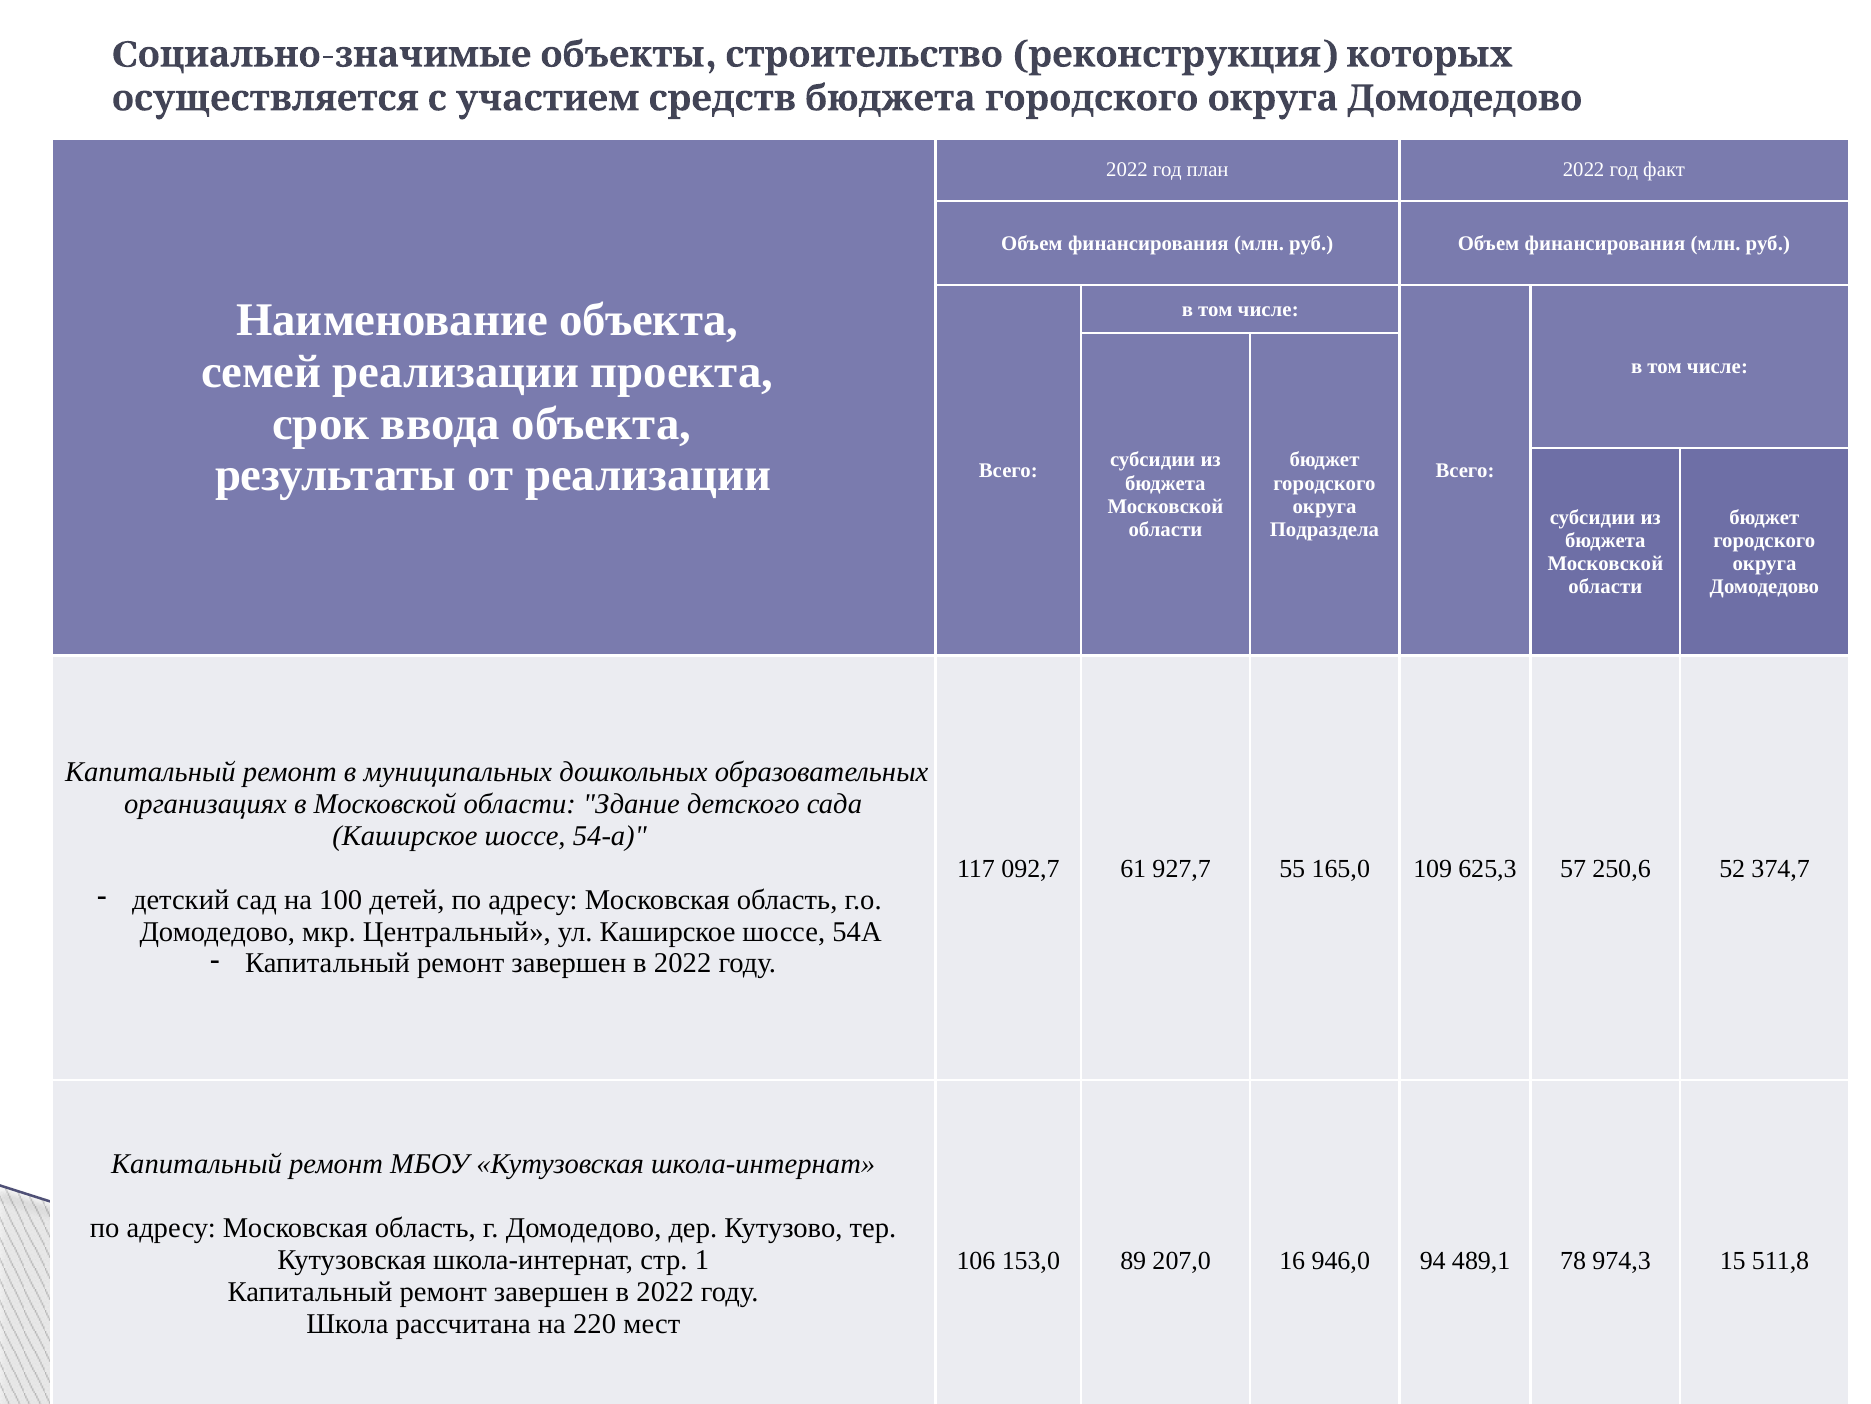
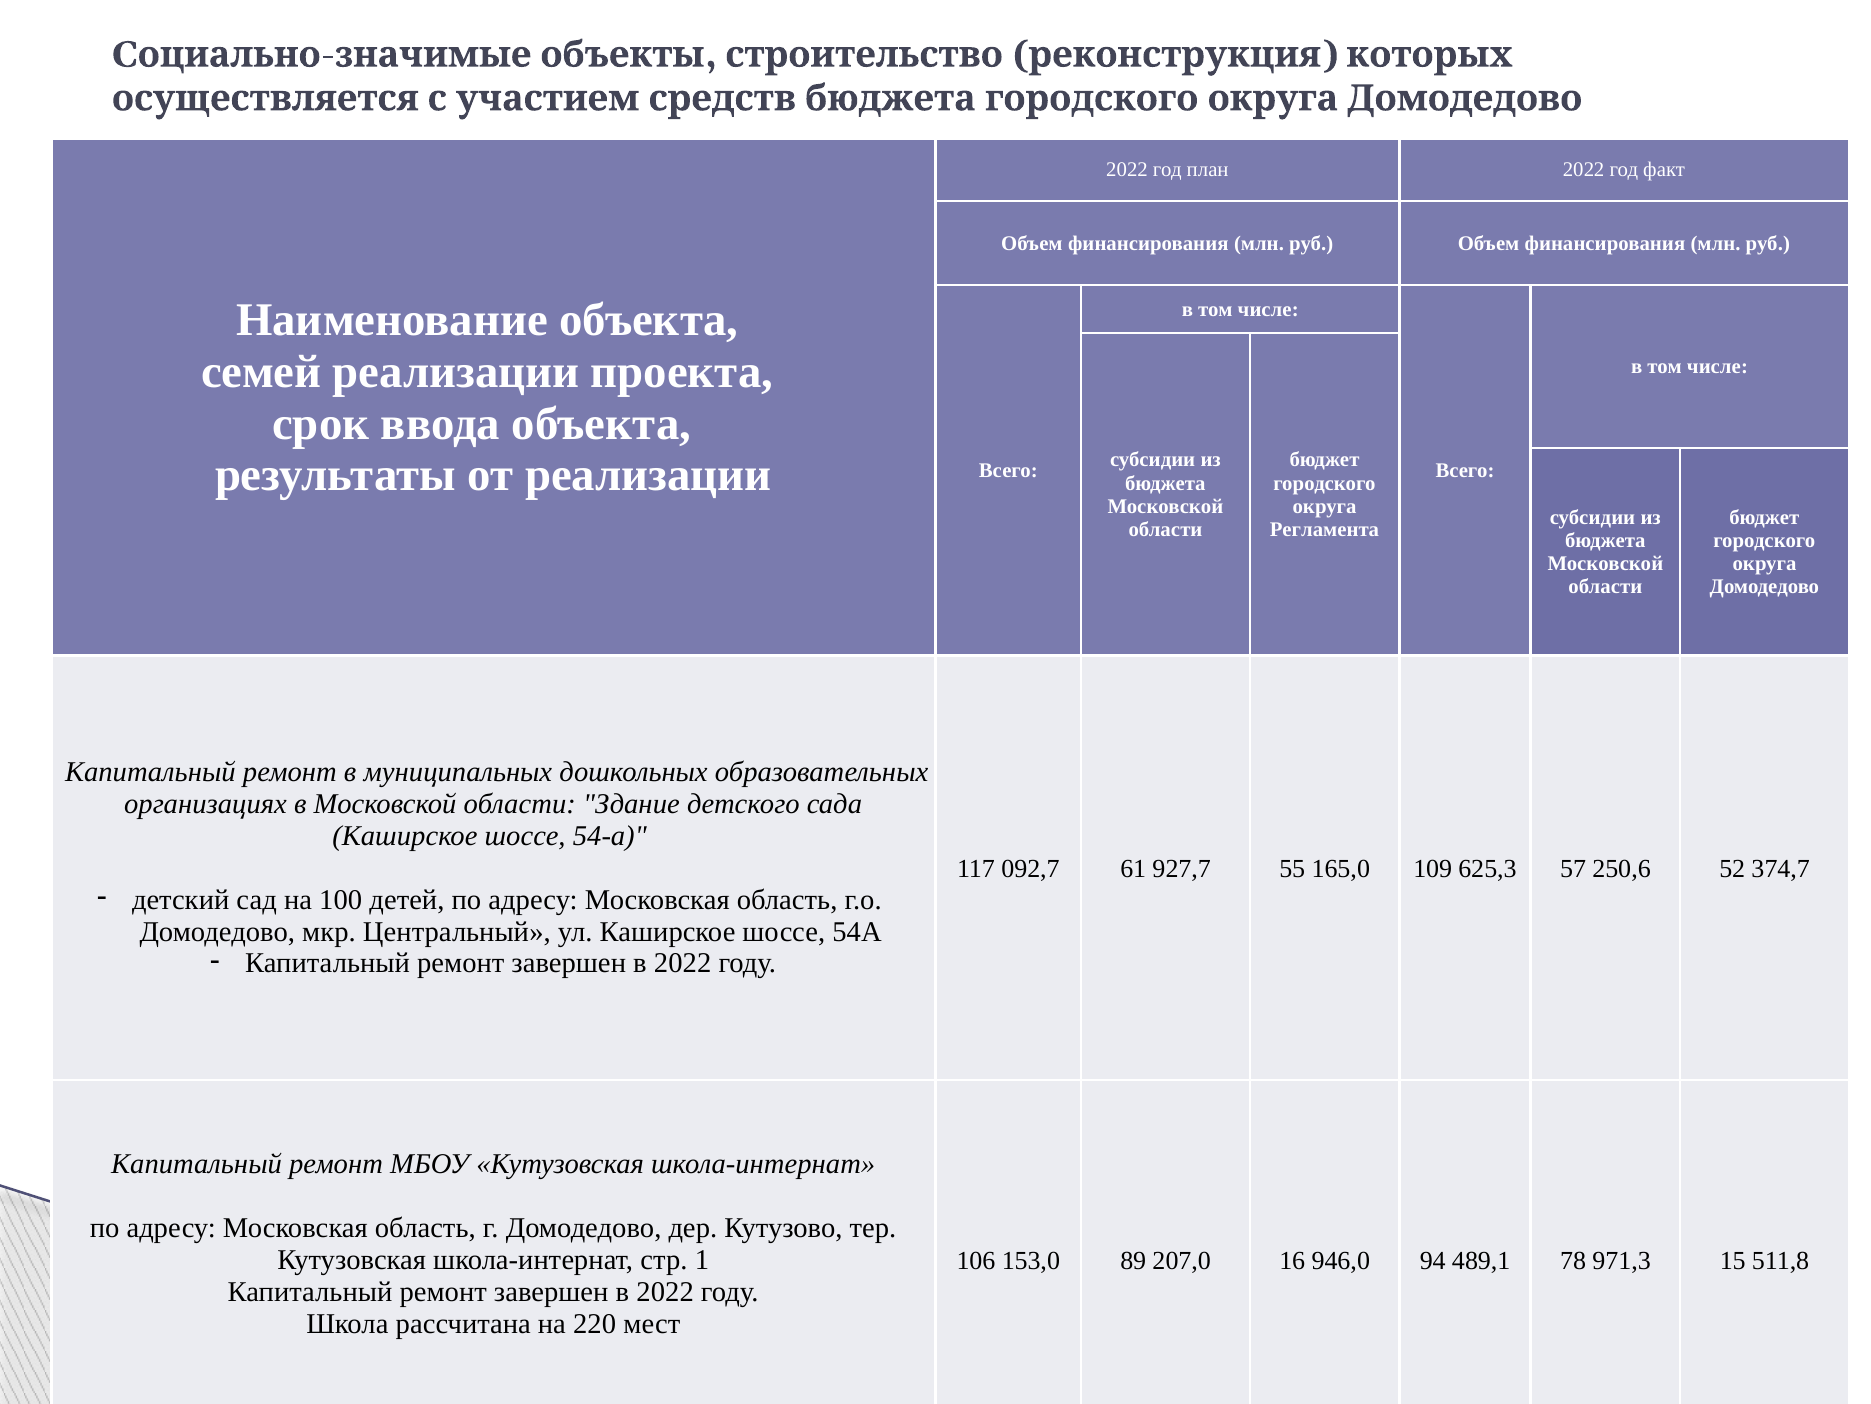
Подраздела: Подраздела -> Регламента (1324, 529)
974,3: 974,3 -> 971,3 (1622, 1260)
